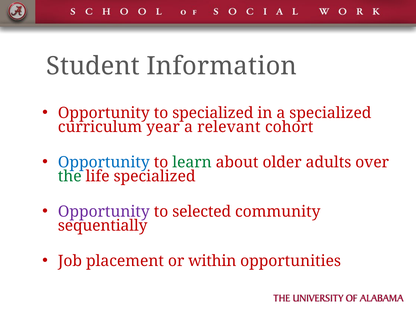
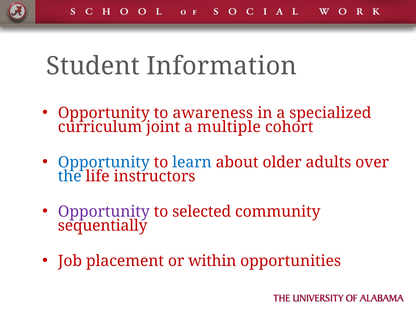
to specialized: specialized -> awareness (213, 113)
year: year -> joint (163, 127)
relevant: relevant -> multiple (229, 127)
learn colour: green -> blue (192, 162)
the colour: green -> blue (70, 176)
life specialized: specialized -> instructors (155, 176)
